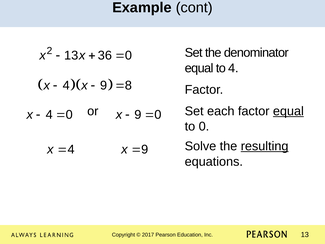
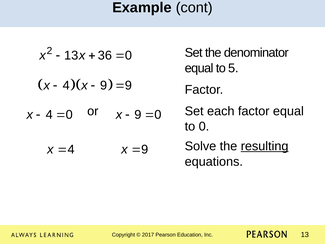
to 4: 4 -> 5 (233, 68)
8: 8 -> 9 (128, 85)
equal underline: present -> none (288, 111)
